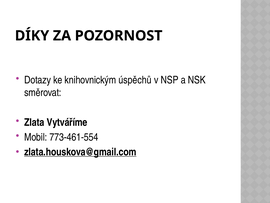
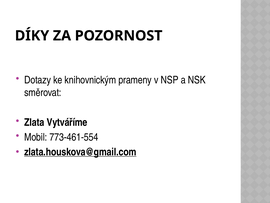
úspěchů: úspěchů -> prameny (135, 80)
